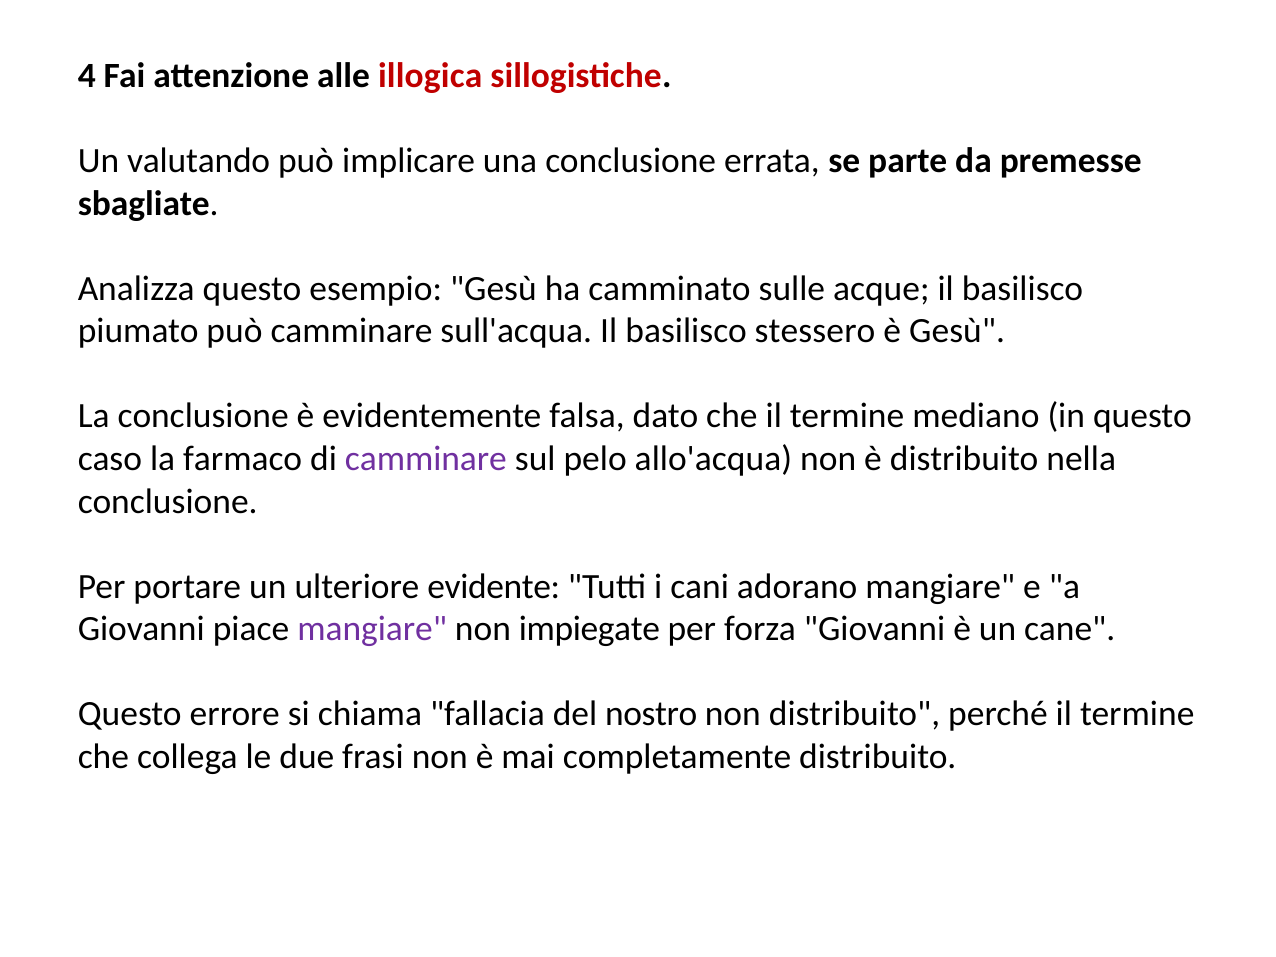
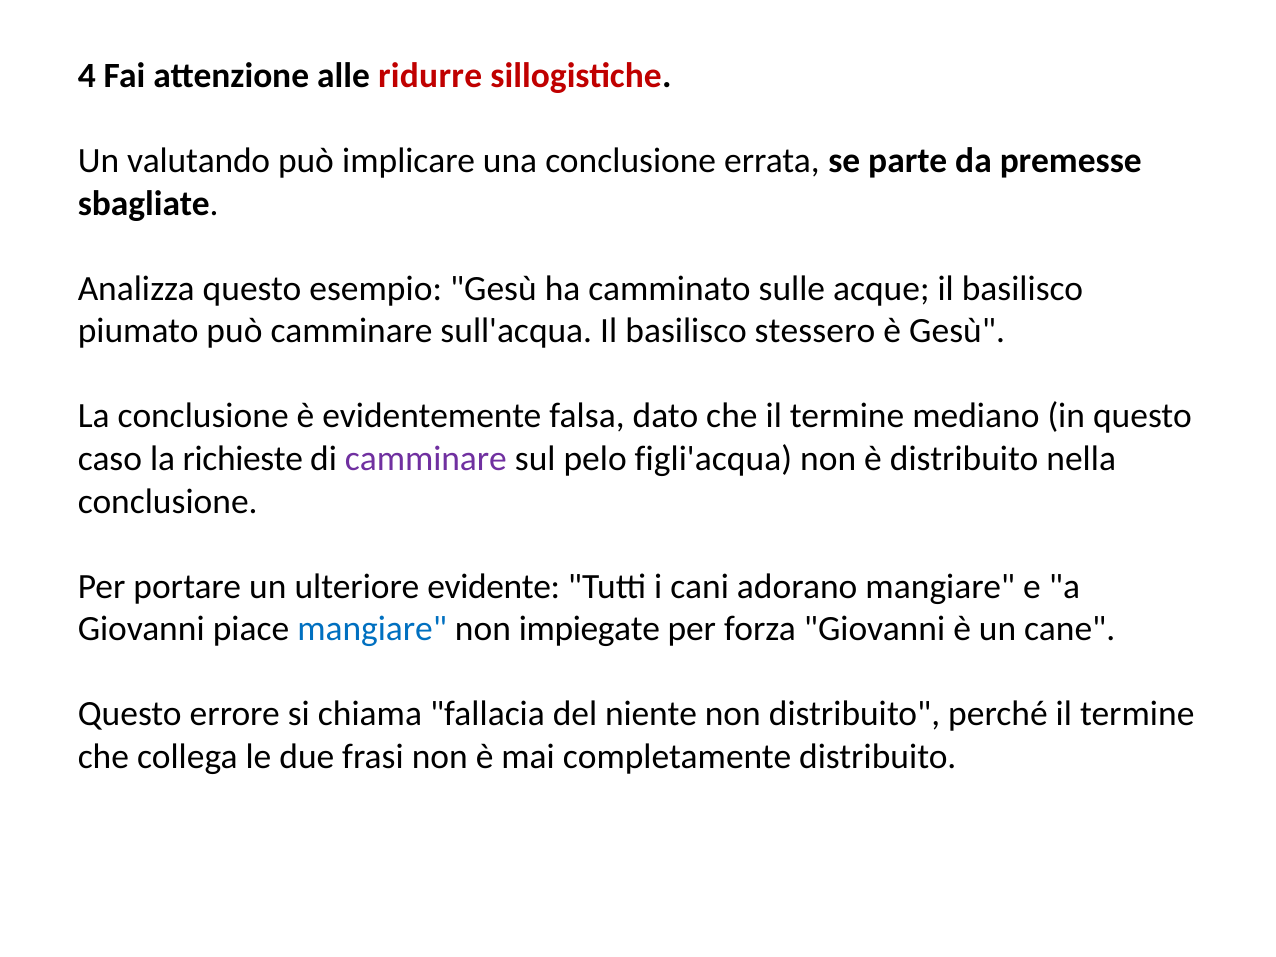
illogica: illogica -> ridurre (430, 76)
farmaco: farmaco -> richieste (243, 459)
allo'acqua: allo'acqua -> figli'acqua (713, 459)
mangiare colour: purple -> blue (372, 629)
nostro: nostro -> niente (651, 714)
